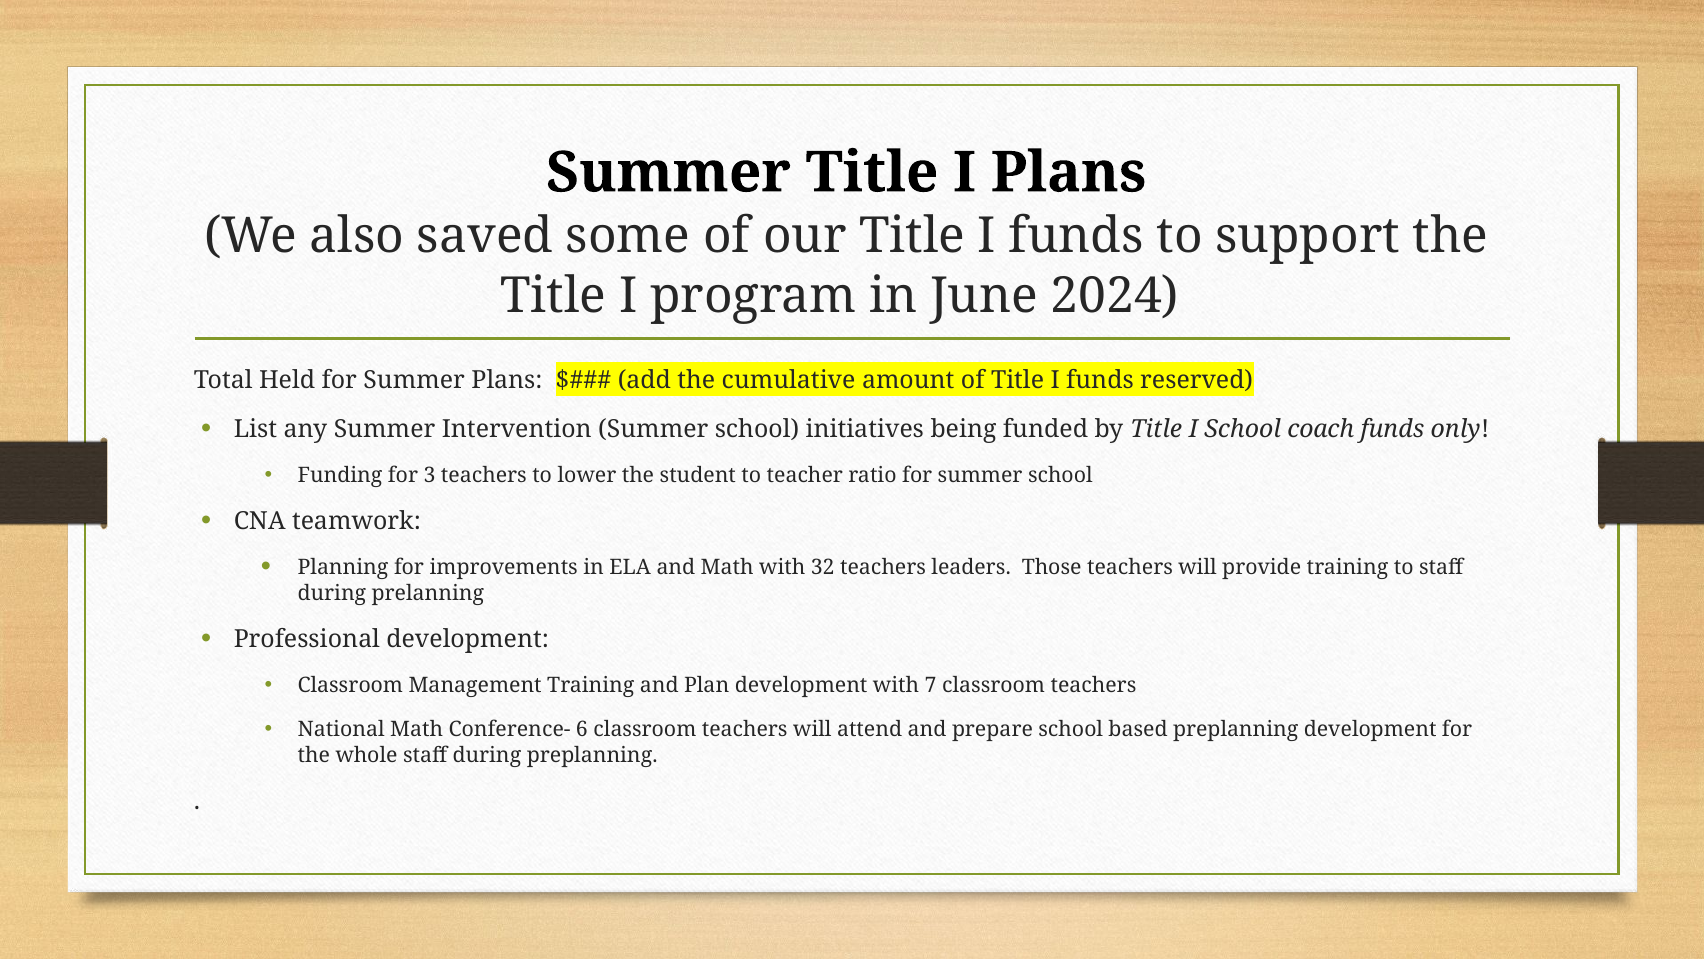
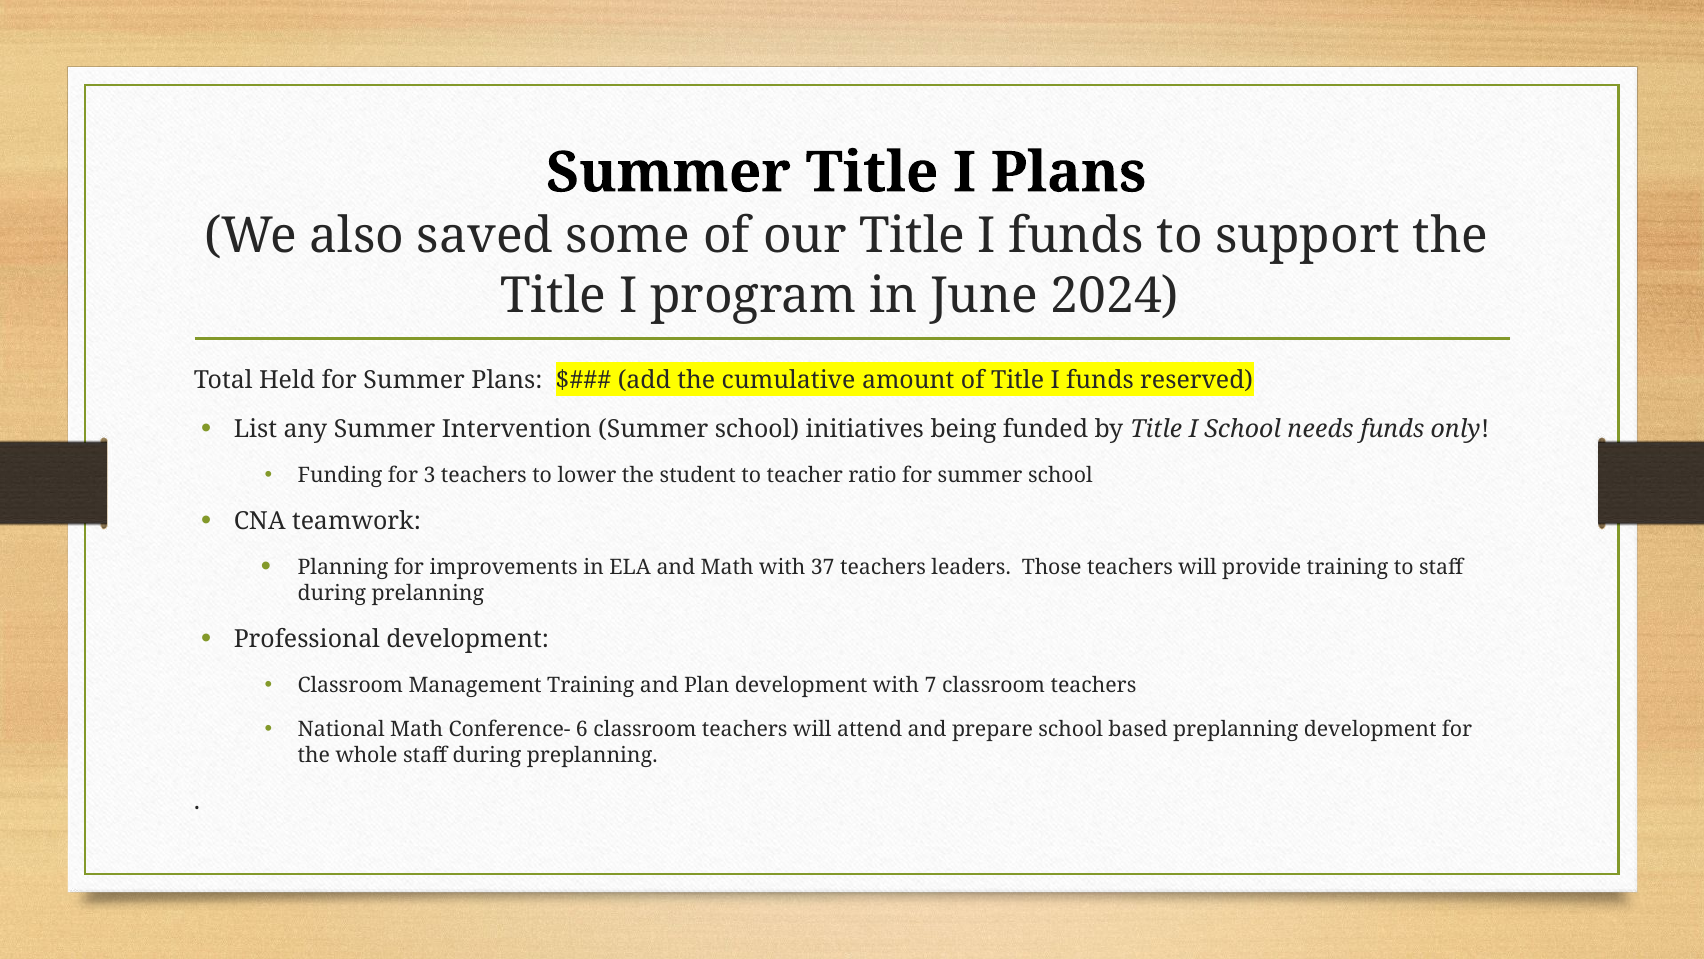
coach: coach -> needs (1321, 429)
32: 32 -> 37 (823, 567)
